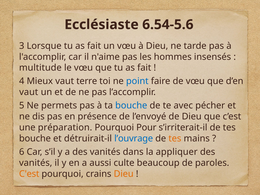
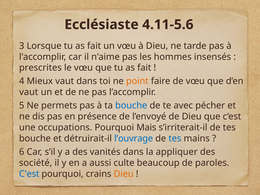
6.54-5.6: 6.54-5.6 -> 4.11-5.6 (168, 25)
multitude: multitude -> prescrites (40, 68)
vaut terre: terre -> dans (87, 81)
point colour: blue -> orange (137, 81)
préparation: préparation -> occupations (65, 127)
Pour: Pour -> Mais (146, 127)
tes colour: orange -> blue (175, 138)
vanités: vanités -> société (36, 163)
C'est colour: orange -> blue (29, 174)
